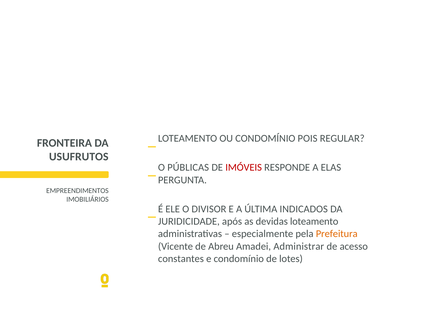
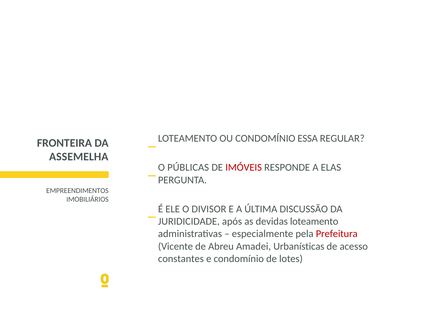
POIS: POIS -> ESSA (308, 139)
USUFRUTOS: USUFRUTOS -> ASSEMELHA (79, 157)
INDICADOS: INDICADOS -> DISCUSSÃO (304, 209)
Prefeitura colour: orange -> red (337, 234)
Administrar: Administrar -> Urbanísticas (299, 246)
